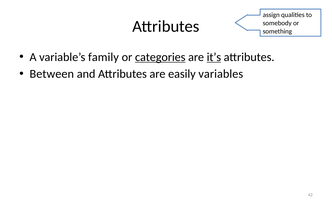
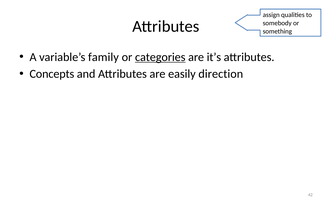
it’s underline: present -> none (214, 57)
Between: Between -> Concepts (52, 74)
variables: variables -> direction (221, 74)
